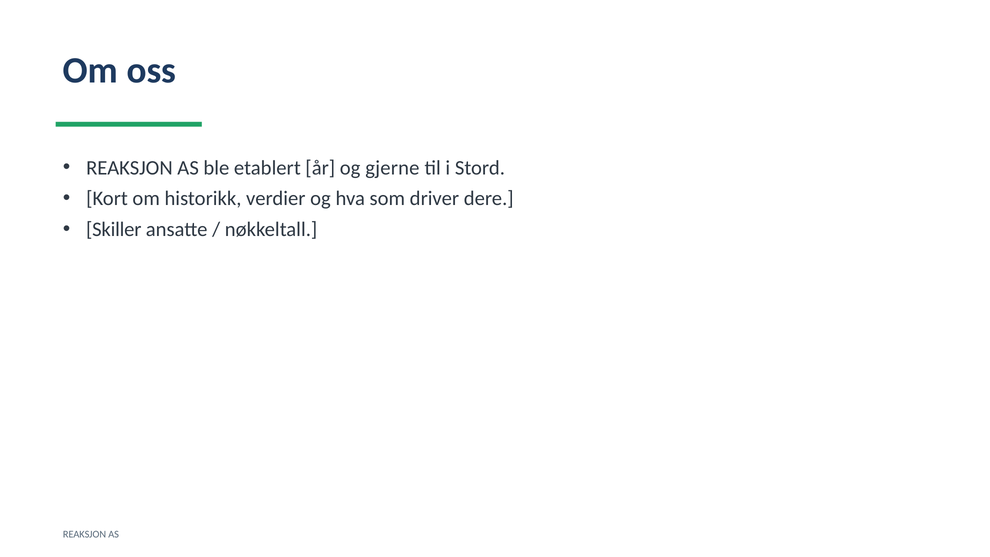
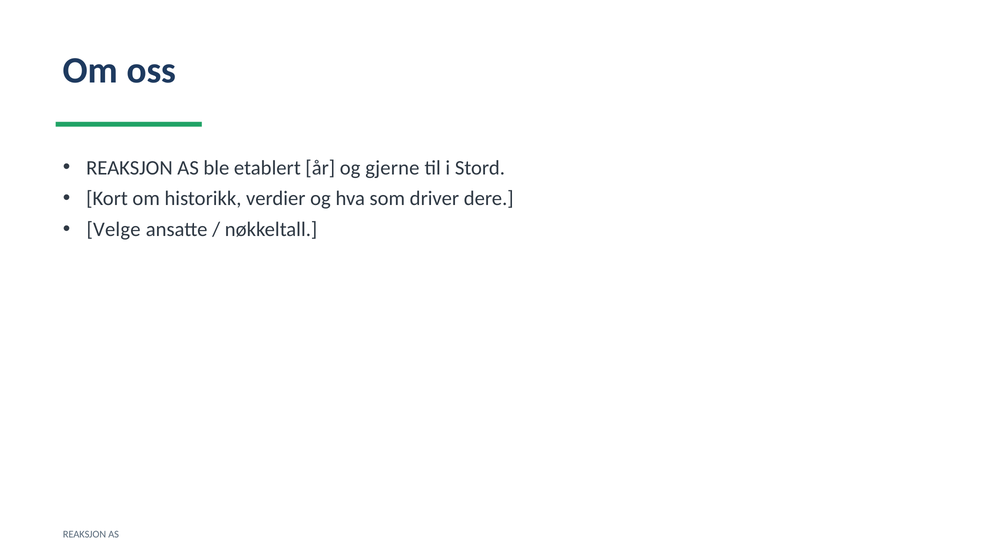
Skiller: Skiller -> Velge (114, 230)
